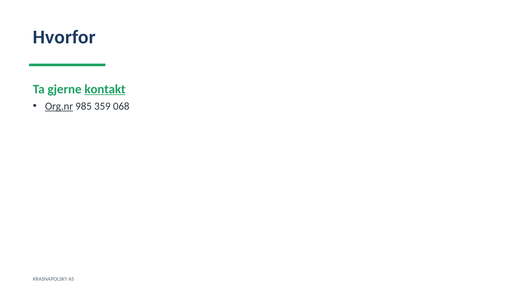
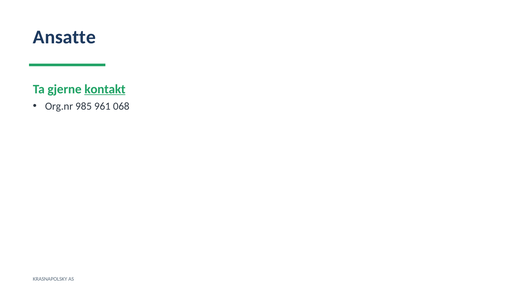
Hvorfor: Hvorfor -> Ansatte (64, 37)
Org.nr underline: present -> none (59, 106)
359: 359 -> 961 (102, 106)
